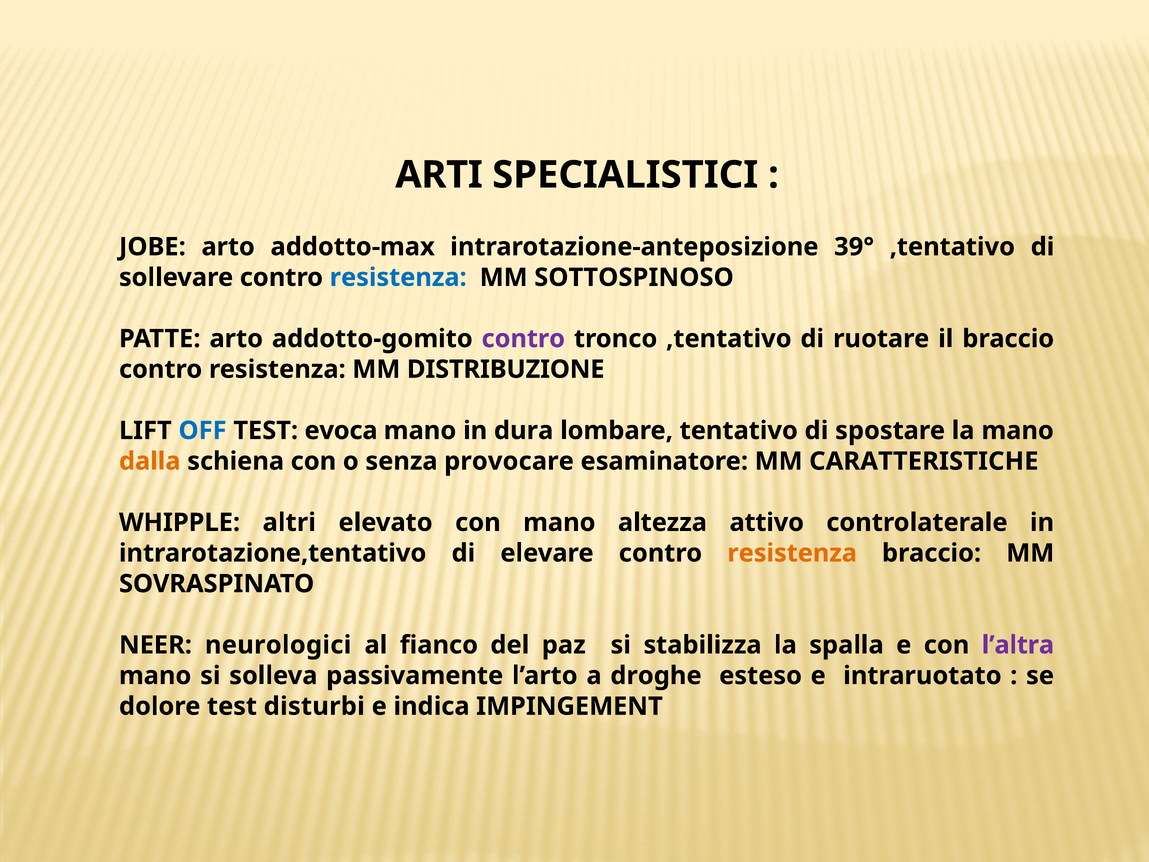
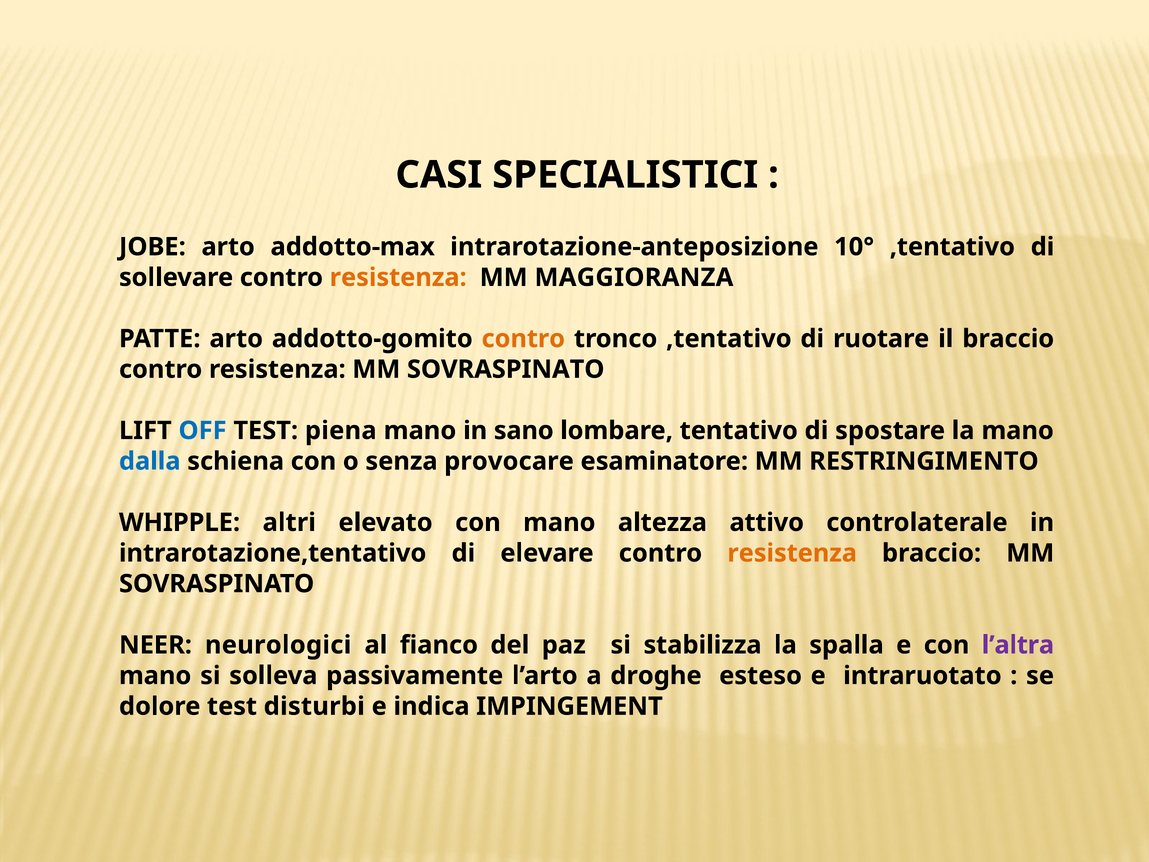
ARTI: ARTI -> CASI (439, 175)
39°: 39° -> 10° (854, 247)
resistenza colour: blue -> orange (398, 277)
SOTTOSPINOSO: SOTTOSPINOSO -> MAGGIORANZA (634, 277)
contro colour: purple -> orange (523, 339)
resistenza MM DISTRIBUZIONE: DISTRIBUZIONE -> SOVRASPINATO (506, 369)
evoca: evoca -> piena (341, 431)
dura: dura -> sano (524, 431)
dalla colour: orange -> blue (150, 461)
CARATTERISTICHE: CARATTERISTICHE -> RESTRINGIMENTO (924, 461)
